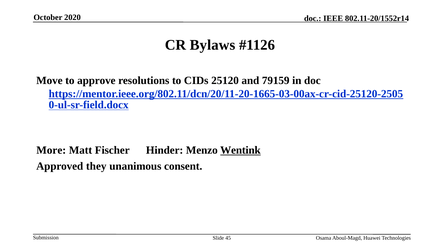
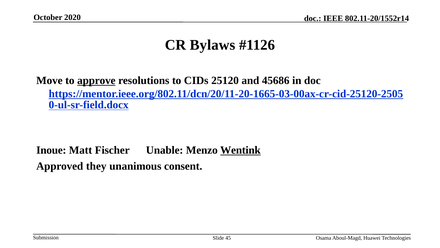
approve underline: none -> present (96, 81)
79159: 79159 -> 45686 (276, 81)
More: More -> Inoue (51, 150)
Hinder: Hinder -> Unable (165, 150)
